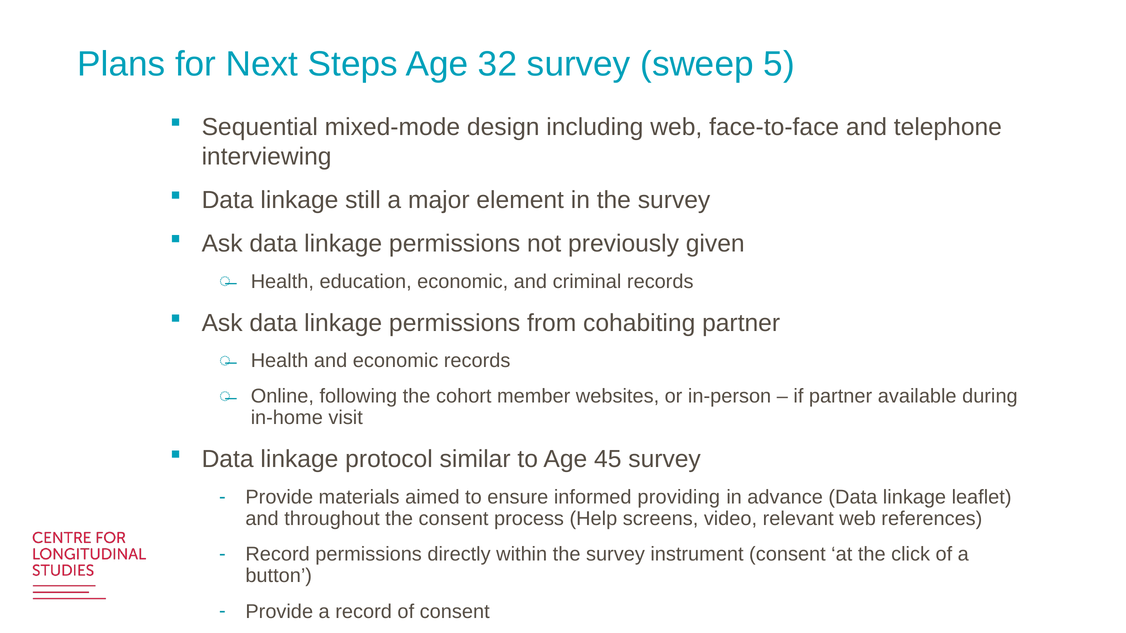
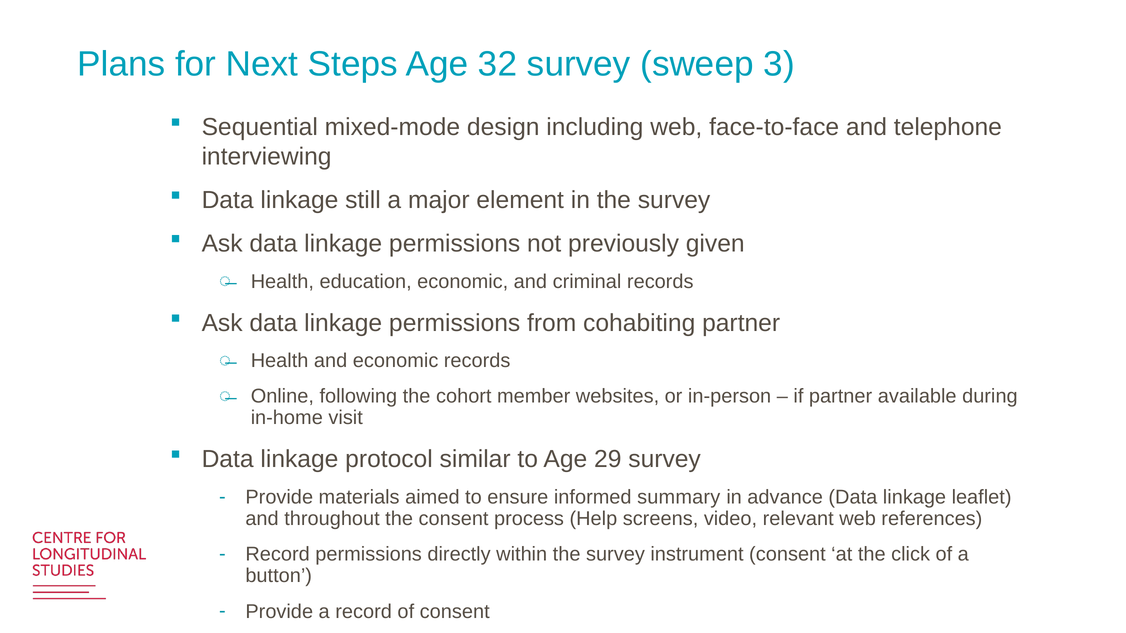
5: 5 -> 3 (779, 64)
45: 45 -> 29 (608, 460)
providing: providing -> summary (679, 497)
